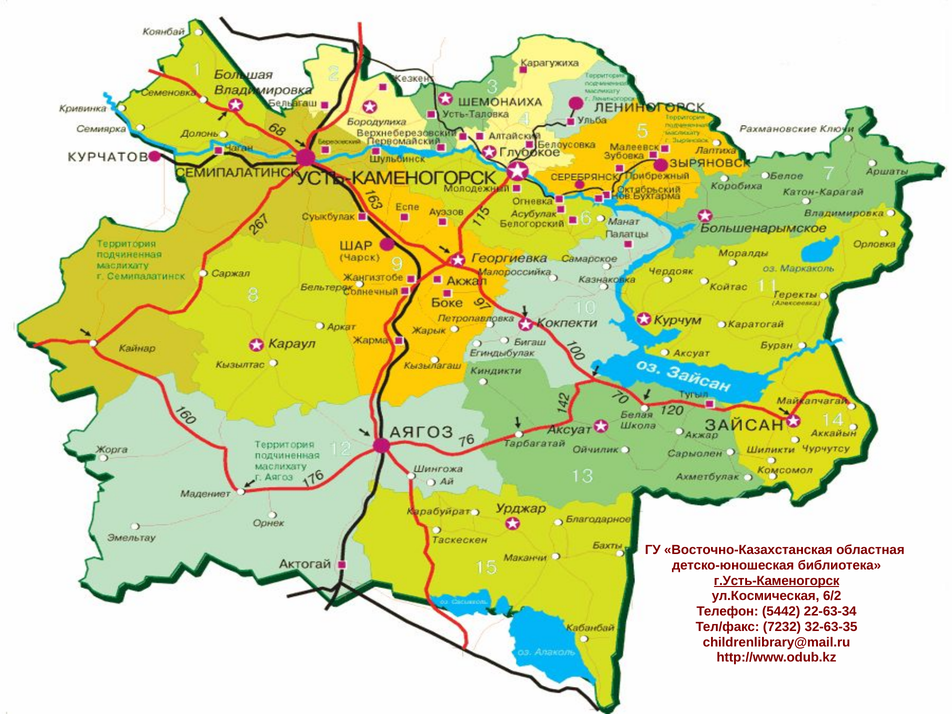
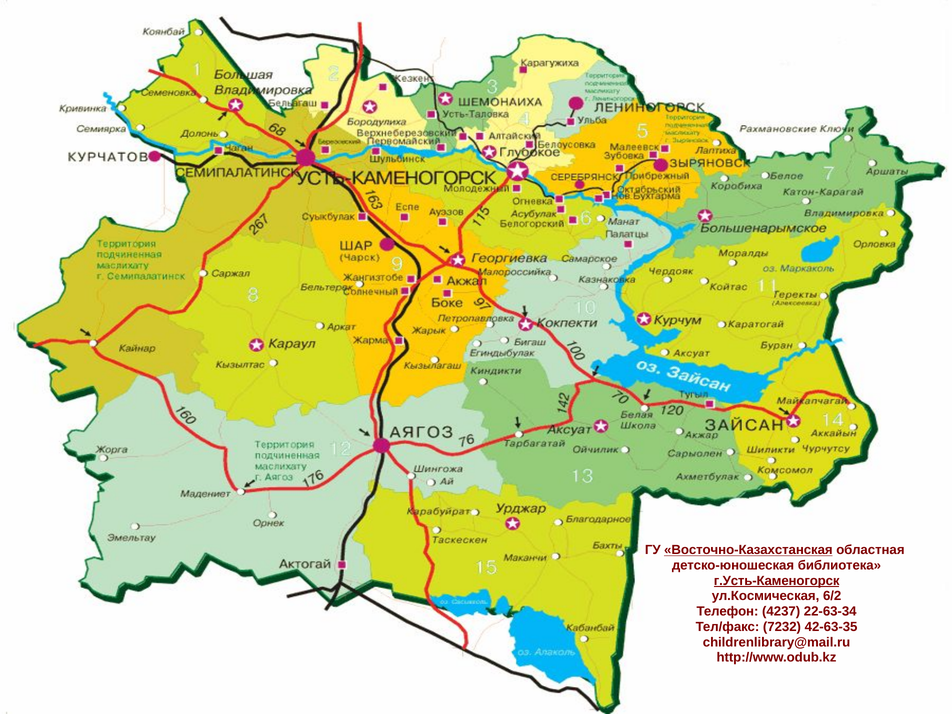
Восточно-Казахстанская underline: none -> present (748, 550)
5442: 5442 -> 4237 (781, 611)
32-63-35: 32-63-35 -> 42-63-35 (831, 627)
